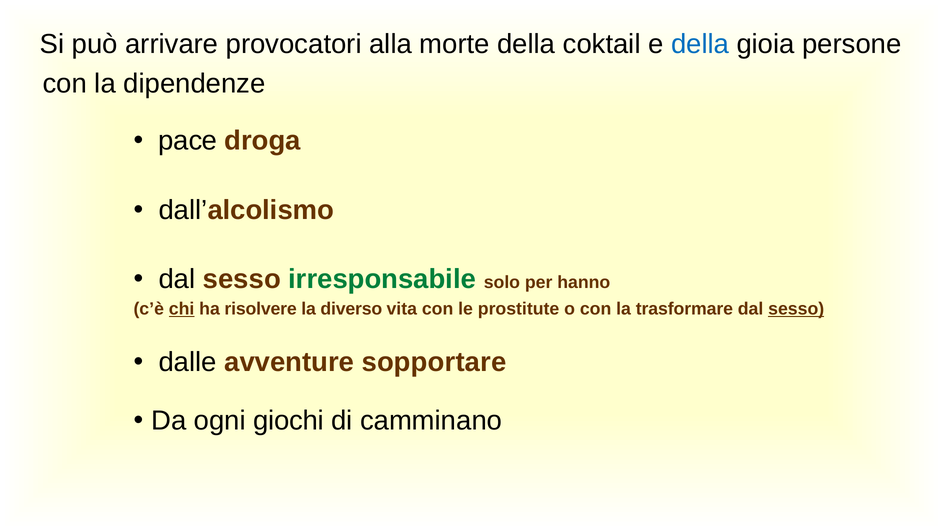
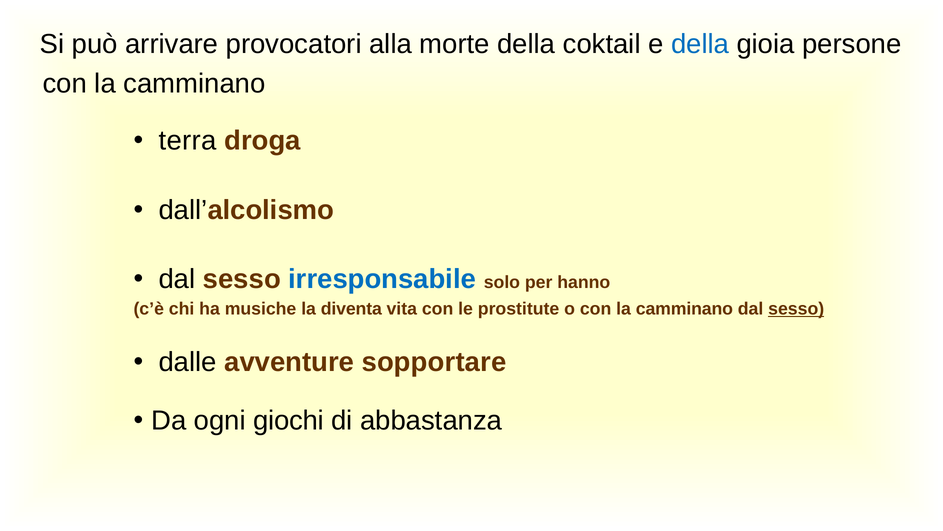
dipendenze: dipendenze -> camminano (194, 84)
pace: pace -> terra (188, 141)
irresponsabile colour: green -> blue (382, 279)
chi underline: present -> none (182, 308)
risolvere: risolvere -> musiche (261, 308)
diverso: diverso -> diventa (351, 308)
o con la trasformare: trasformare -> camminano (684, 308)
camminano: camminano -> abbastanza (431, 420)
